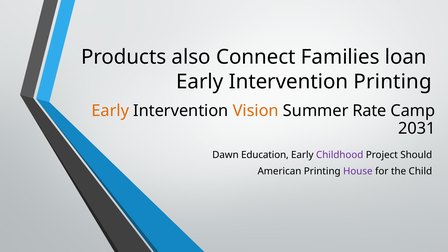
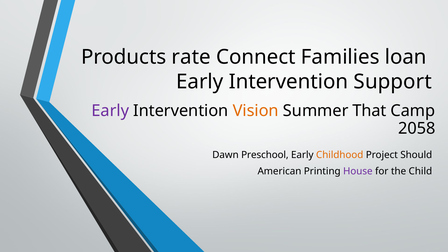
also: also -> rate (191, 57)
Intervention Printing: Printing -> Support (393, 82)
Early colour: orange -> purple (110, 111)
Rate: Rate -> That (370, 111)
2031: 2031 -> 2058 (417, 128)
Education: Education -> Preschool (265, 155)
Childhood colour: purple -> orange (340, 155)
